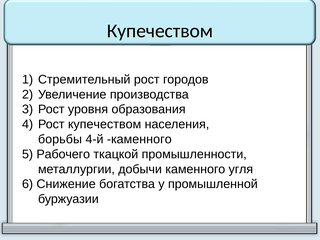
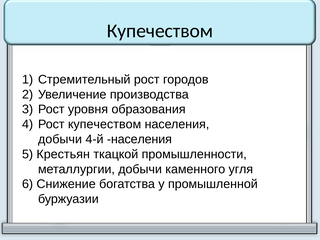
борьбы: борьбы -> добычи (60, 139)
4-й каменного: каменного -> населения (139, 139)
Рабочего: Рабочего -> Крестьян (63, 154)
